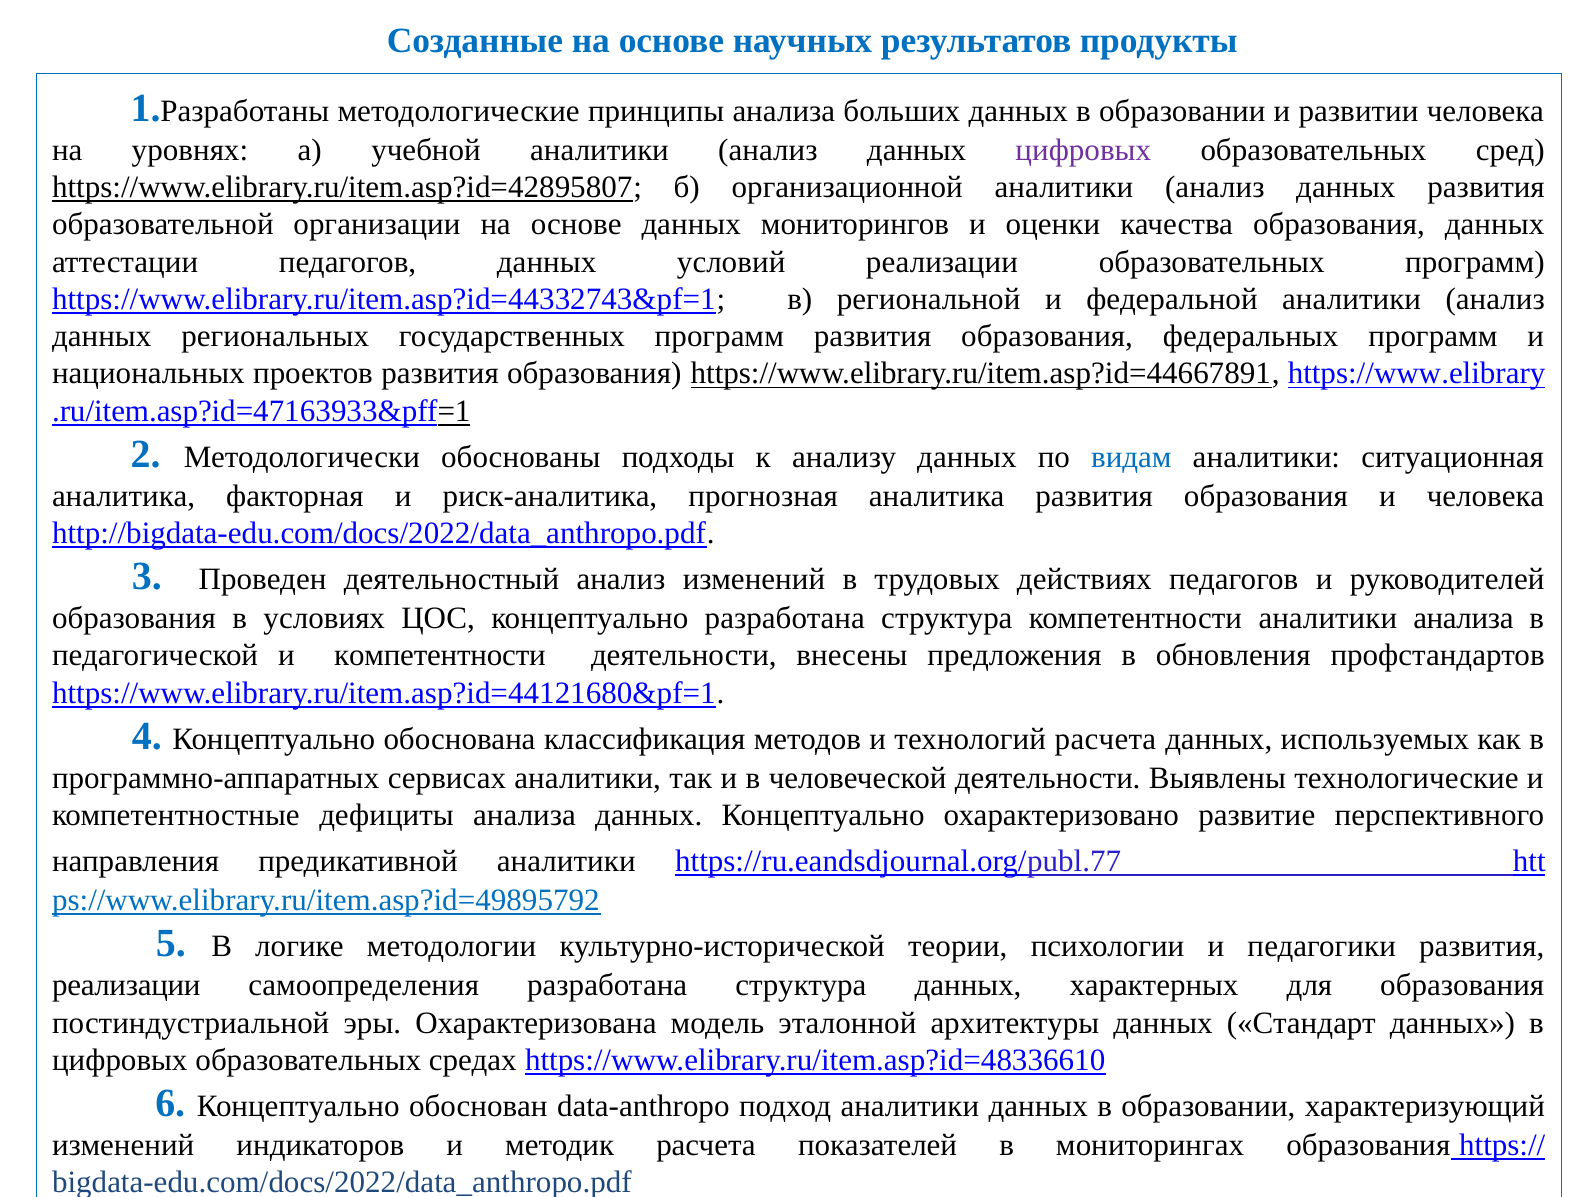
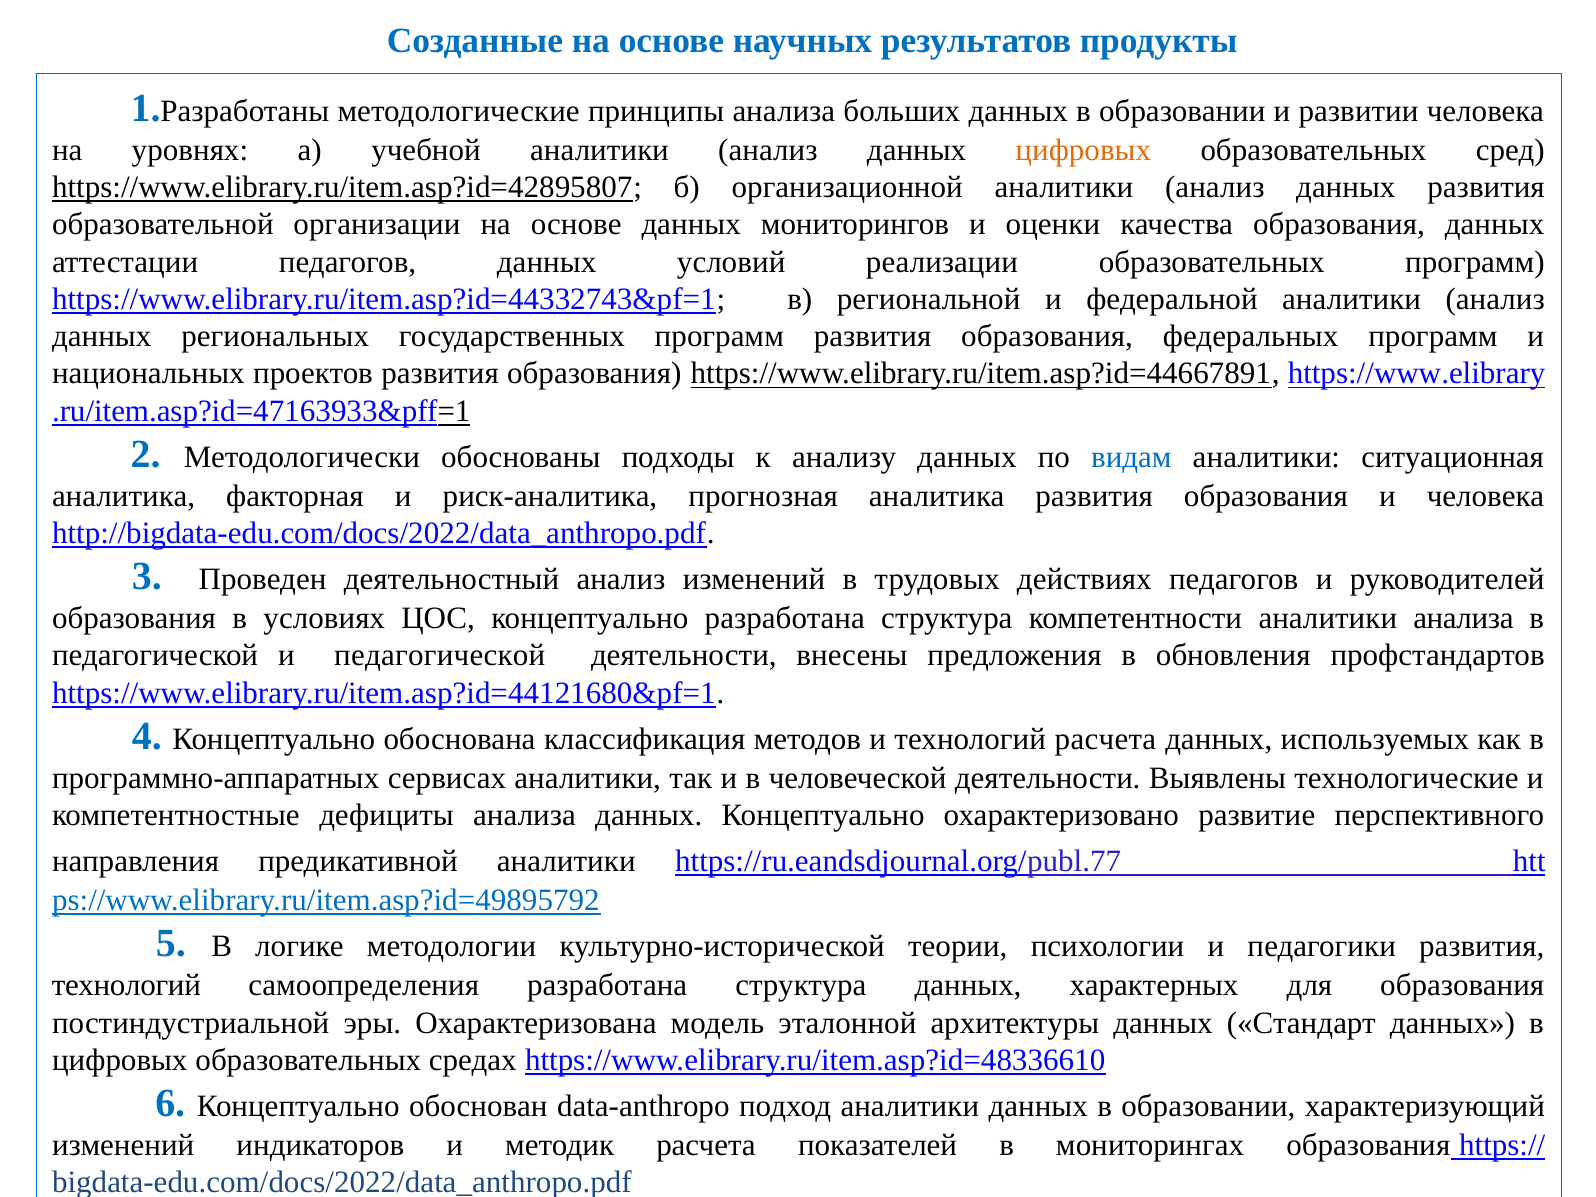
цифровых colour: purple -> orange (1083, 150)
и компетентности: компетентности -> педагогической (440, 656)
реализации: реализации -> технологий (126, 986)
